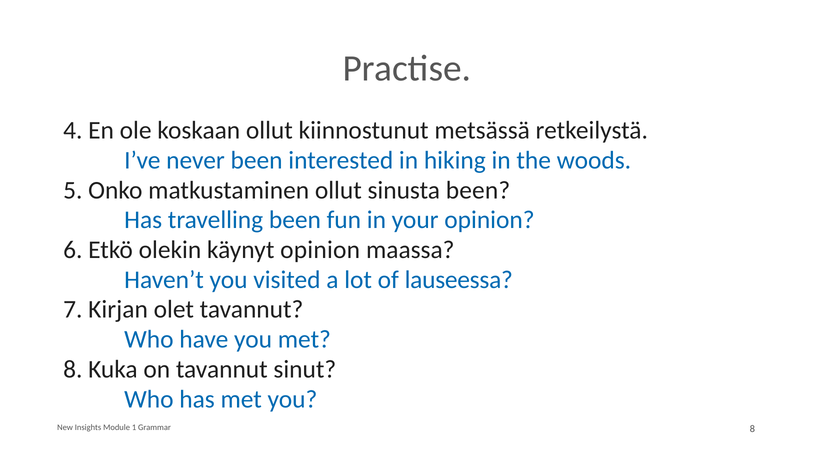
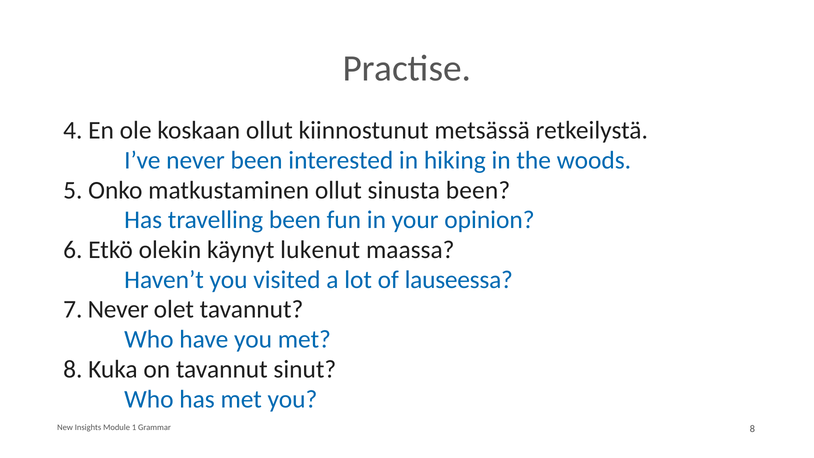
käynyt opinion: opinion -> lukenut (320, 250)
7 Kirjan: Kirjan -> Never (118, 310)
